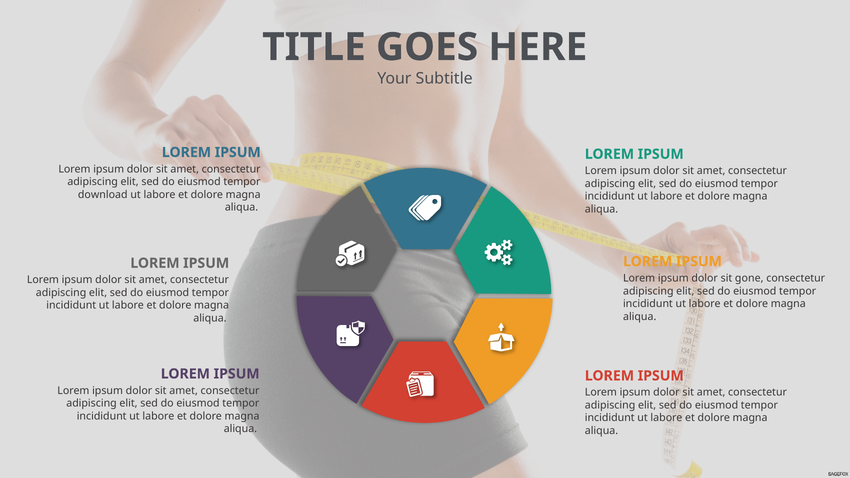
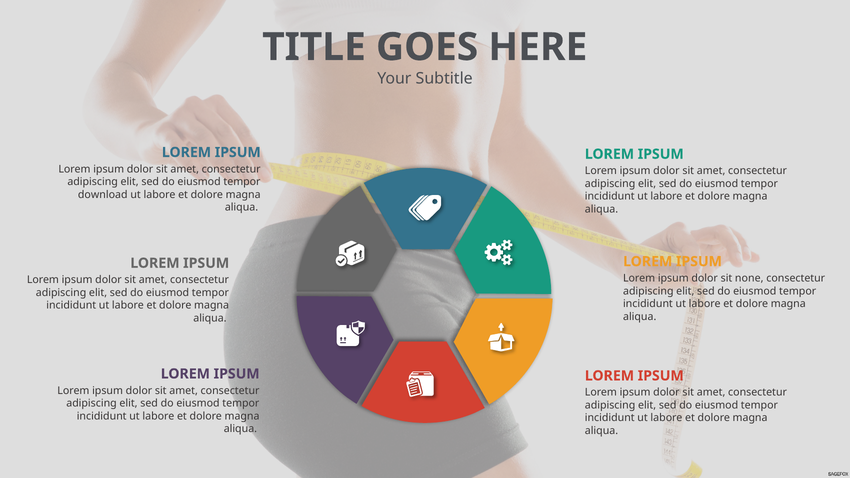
gone: gone -> none (749, 278)
